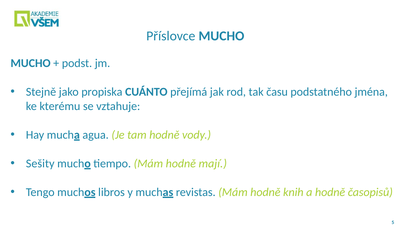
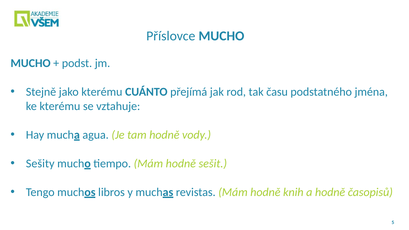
jako propiska: propiska -> kterému (102, 92)
mají: mají -> sešit (213, 164)
